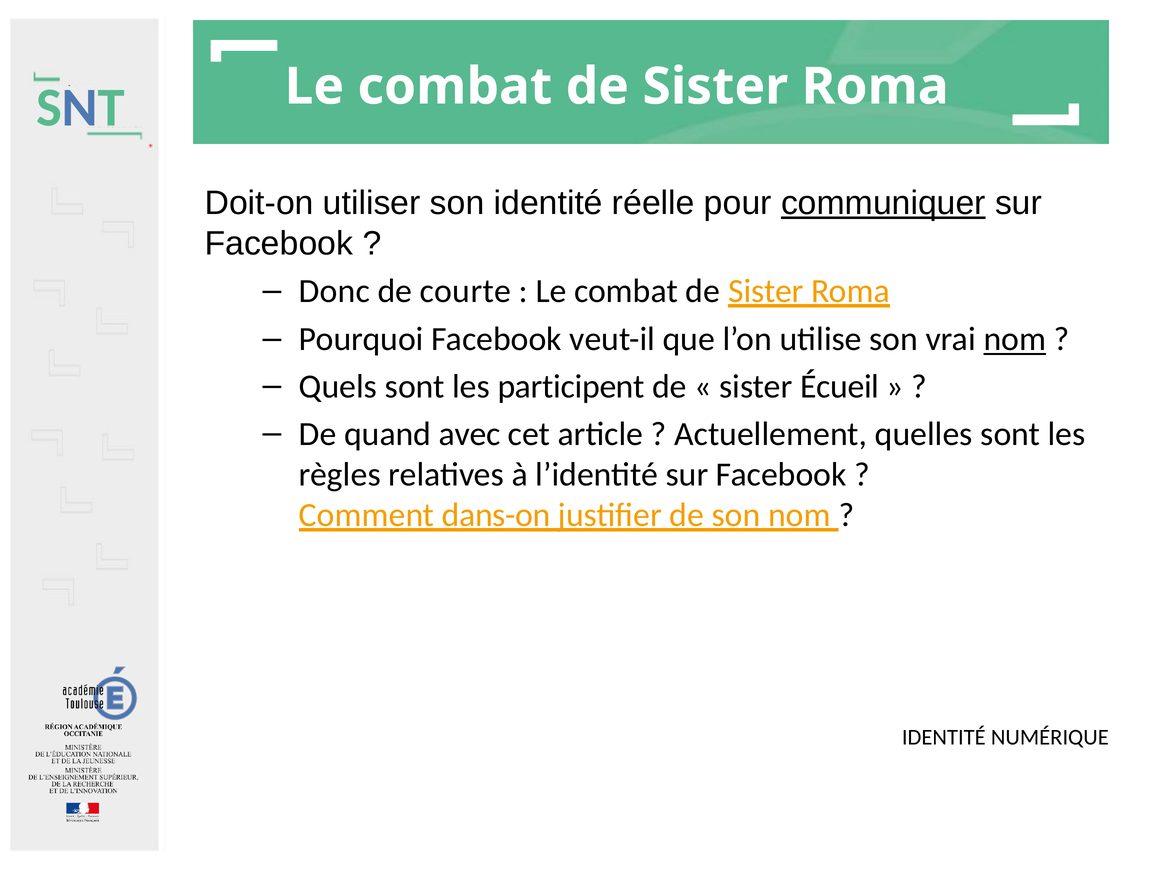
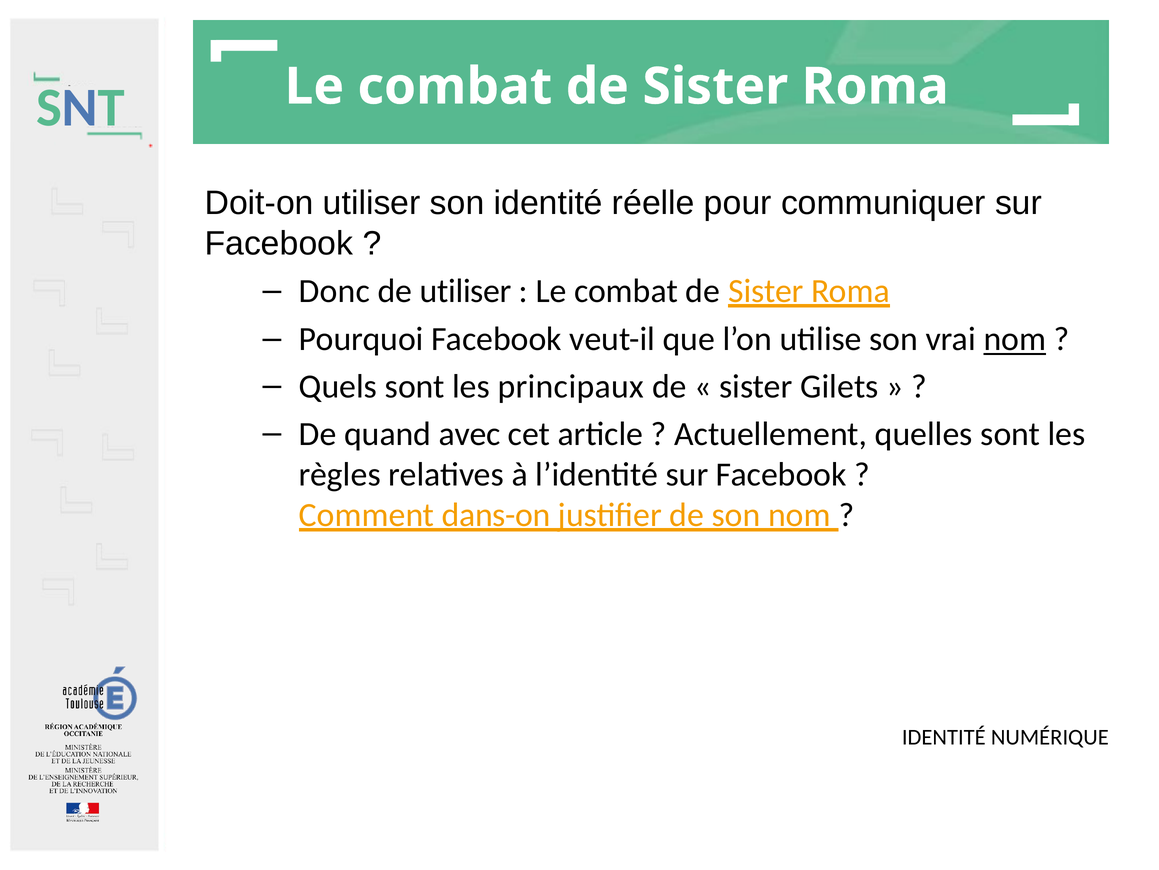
communiquer underline: present -> none (883, 203)
de courte: courte -> utiliser (466, 291)
participent: participent -> principaux (571, 386)
Écueil: Écueil -> Gilets (839, 386)
